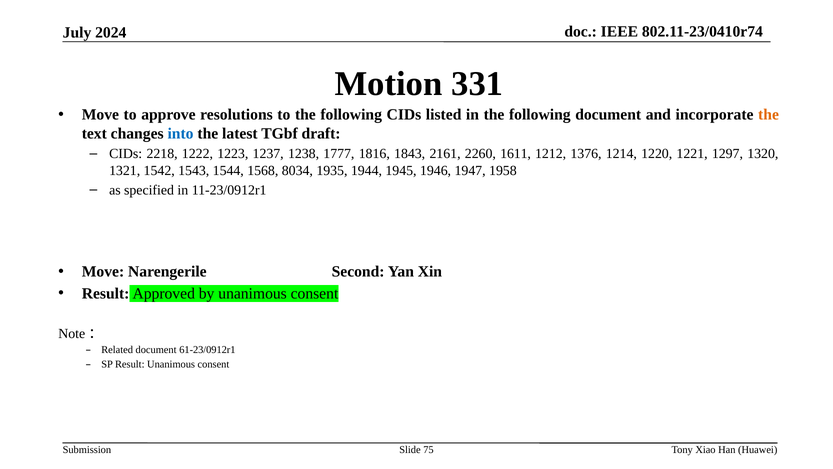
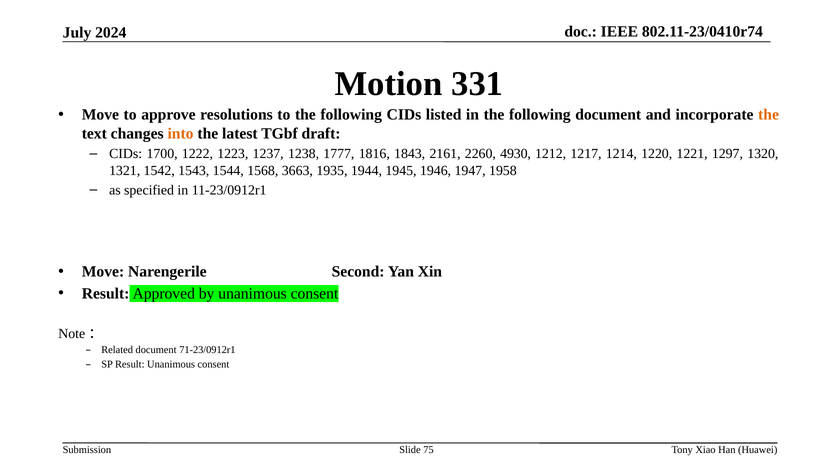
into colour: blue -> orange (181, 133)
2218: 2218 -> 1700 (162, 154)
1611: 1611 -> 4930 (516, 154)
1376: 1376 -> 1217 (586, 154)
8034: 8034 -> 3663 (297, 170)
61-23/0912r1: 61-23/0912r1 -> 71-23/0912r1 (207, 350)
